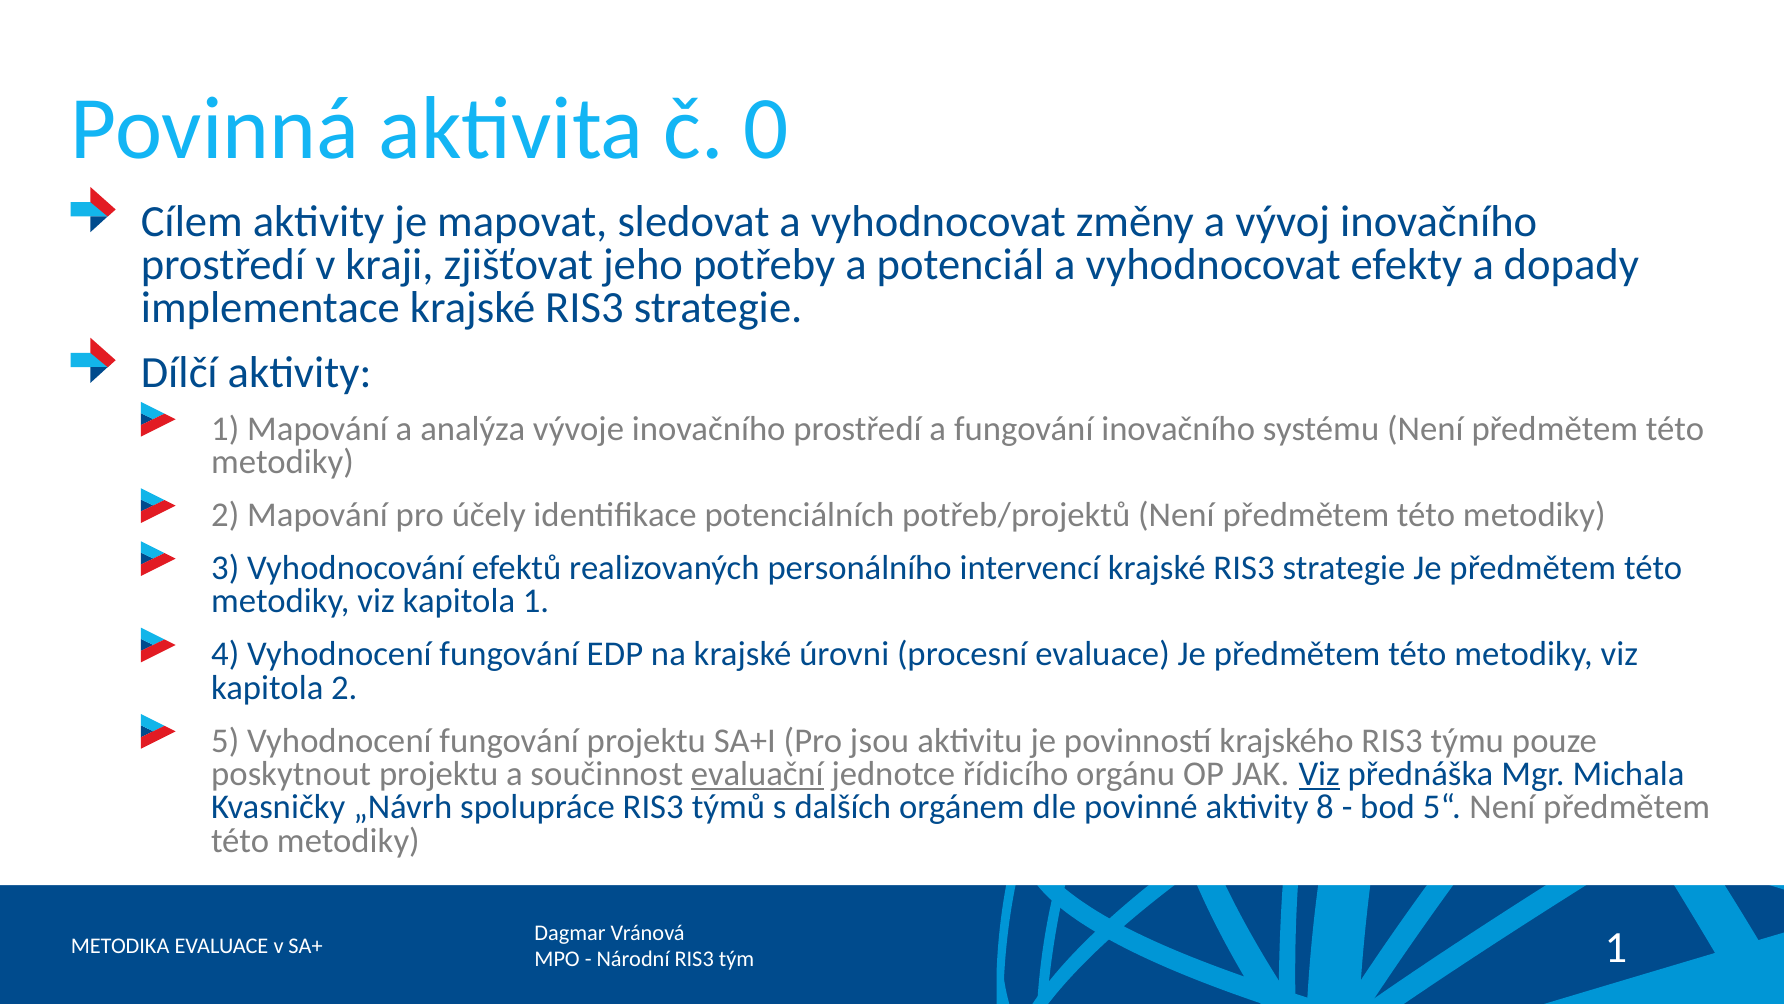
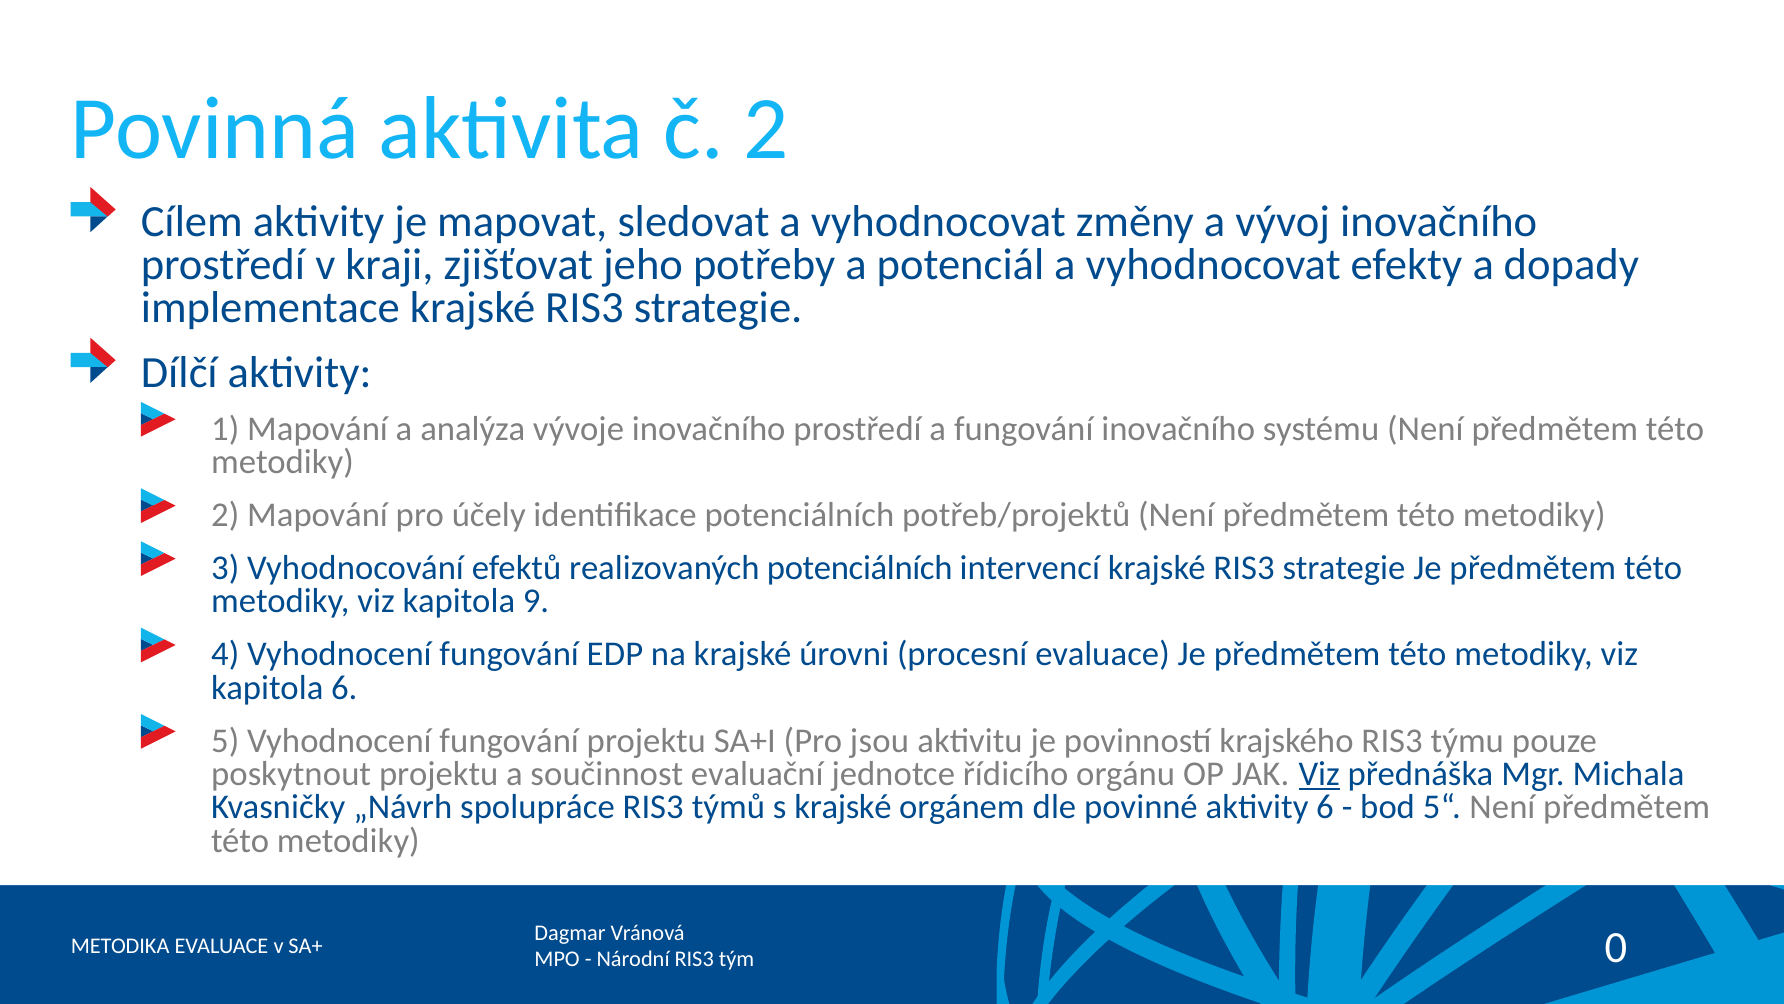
č 0: 0 -> 2 (766, 129)
realizovaných personálního: personálního -> potenciálních (860, 568)
kapitola 1: 1 -> 9 (536, 601)
kapitola 2: 2 -> 6 (344, 687)
evaluační underline: present -> none (757, 774)
s dalších: dalších -> krajské (843, 807)
aktivity 8: 8 -> 6 (1325, 807)
1: 1 -> 0 (1616, 947)
